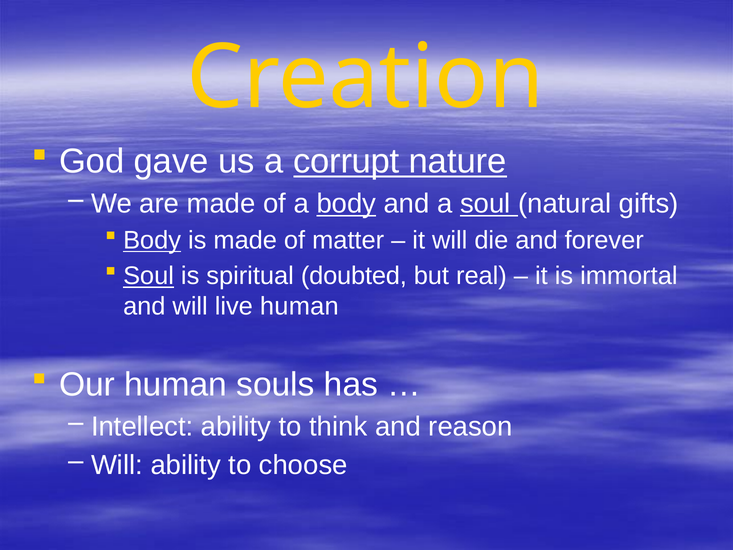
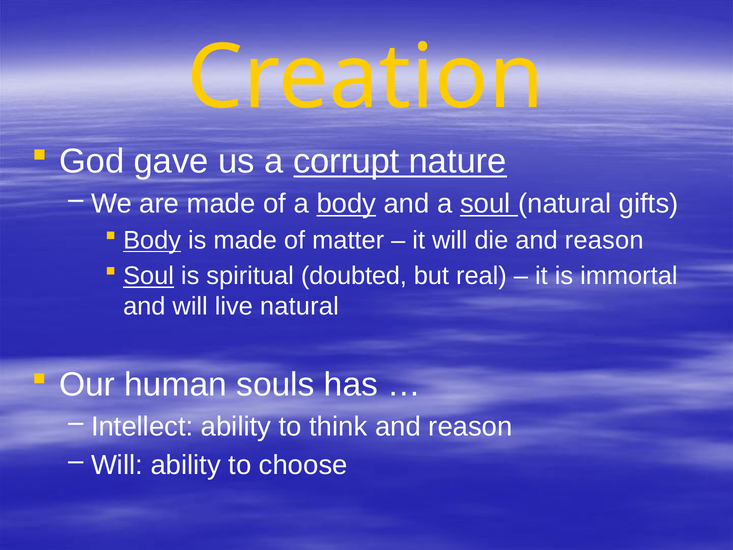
die and forever: forever -> reason (604, 240)
live human: human -> natural (299, 306)
